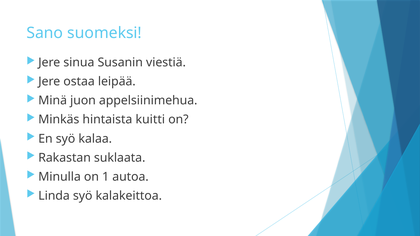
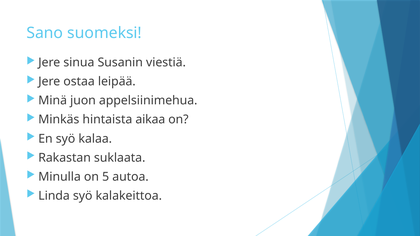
kuitti: kuitti -> aikaa (150, 120)
1: 1 -> 5 (106, 177)
